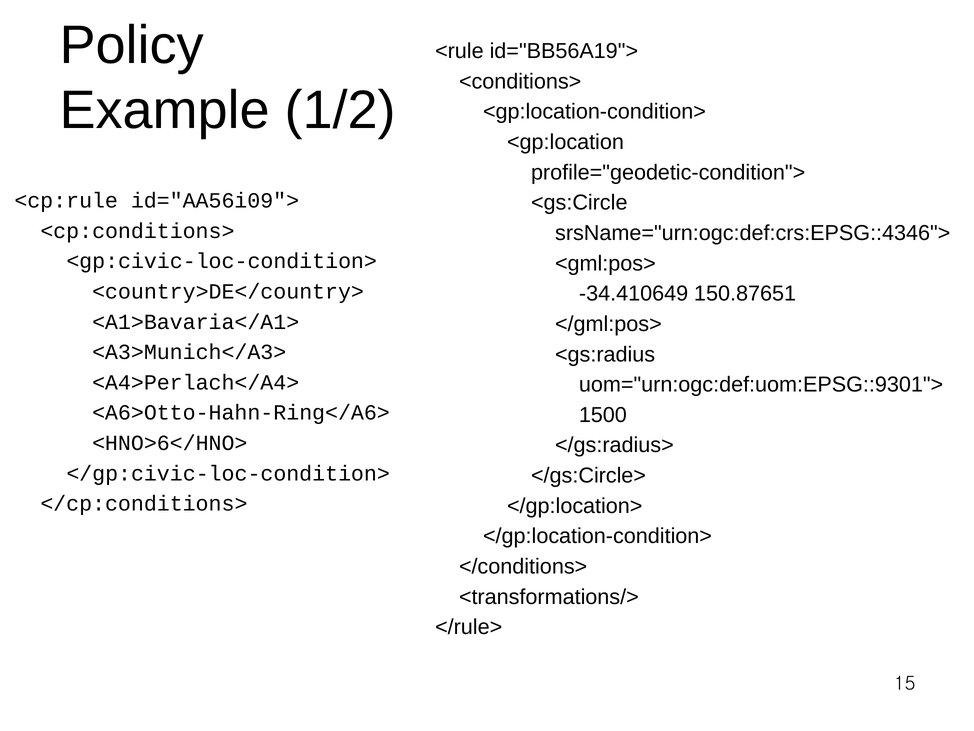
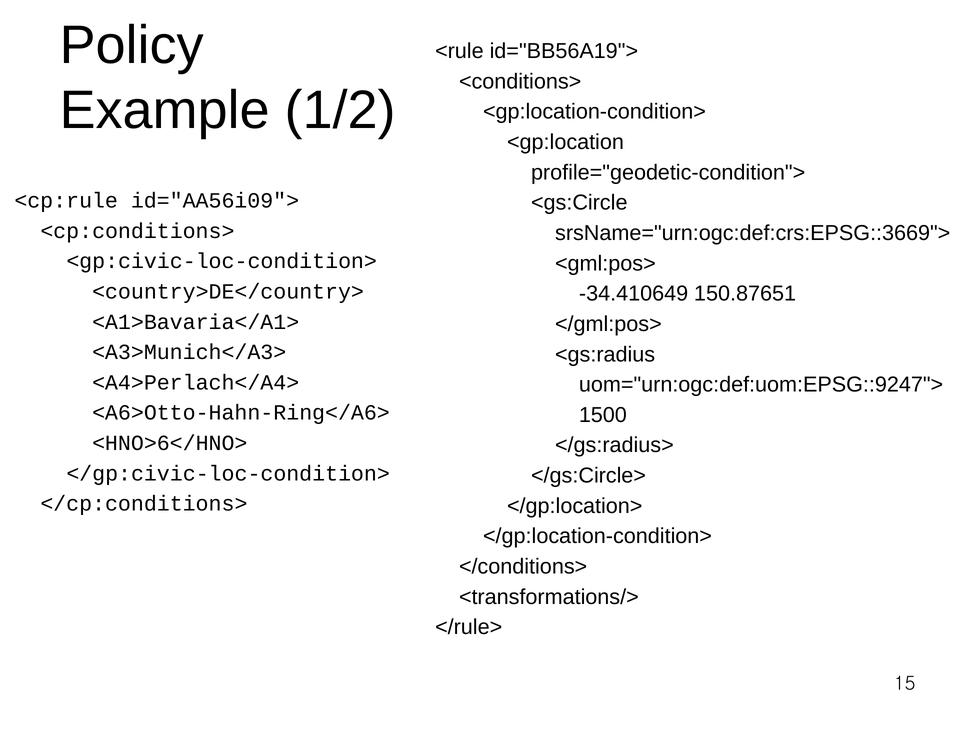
srsName="urn:ogc:def:crs:EPSG::4346">: srsName="urn:ogc:def:crs:EPSG::4346"> -> srsName="urn:ogc:def:crs:EPSG::3669"> (753, 233)
uom="urn:ogc:def:uom:EPSG::9301">: uom="urn:ogc:def:uom:EPSG::9301"> -> uom="urn:ogc:def:uom:EPSG::9247"> (761, 384)
